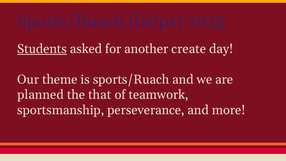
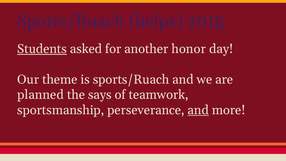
create: create -> honor (189, 49)
that: that -> says (100, 95)
and underline: none -> present (198, 110)
